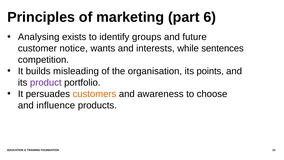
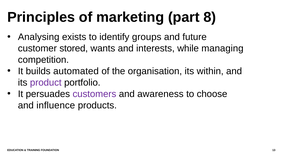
6: 6 -> 8 (210, 17)
notice: notice -> stored (74, 48)
sentences: sentences -> managing (222, 48)
misleading: misleading -> automated (76, 71)
points: points -> within (210, 71)
customers colour: orange -> purple (94, 94)
